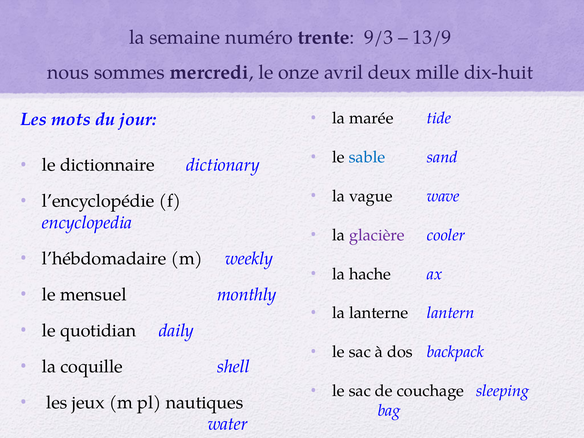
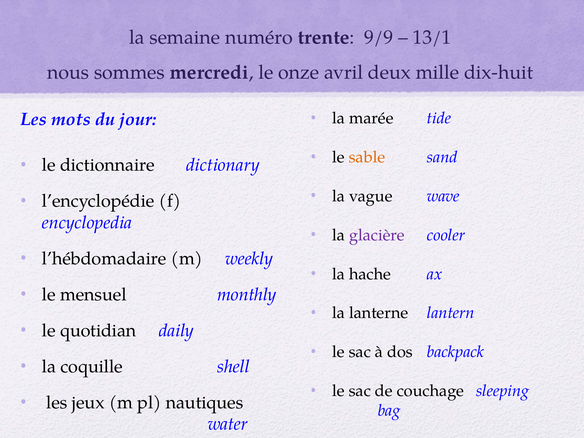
9/3: 9/3 -> 9/9 (379, 37)
13/9: 13/9 -> 13/1 (432, 37)
sable colour: blue -> orange (367, 157)
